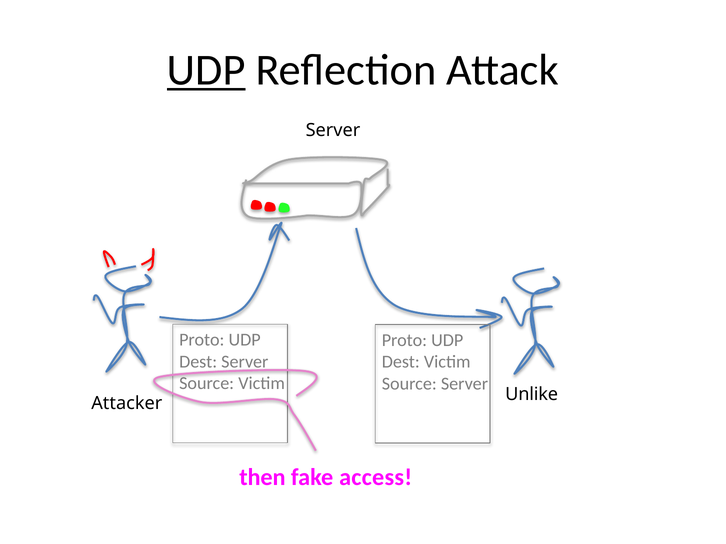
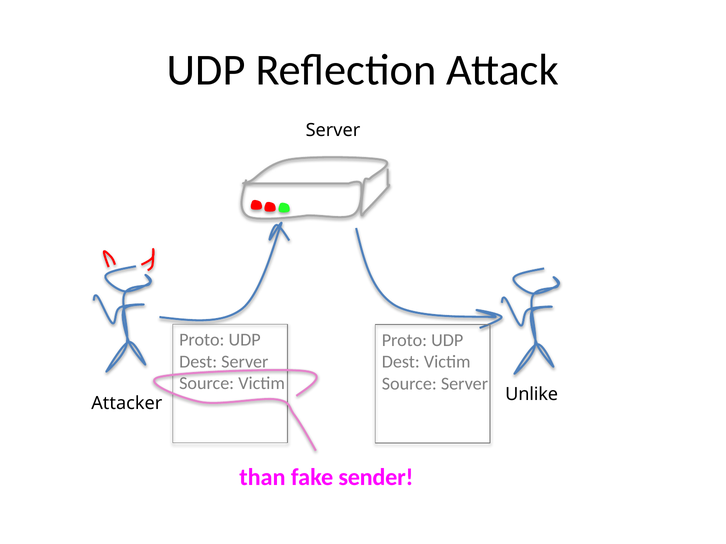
UDP underline: present -> none (206, 70)
then: then -> than (262, 478)
access: access -> sender (376, 478)
